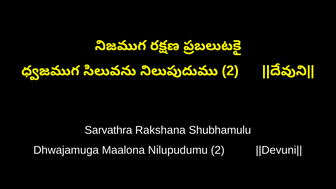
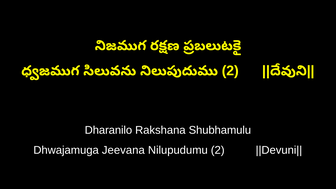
Sarvathra: Sarvathra -> Dharanilo (108, 130)
Maalona: Maalona -> Jeevana (123, 150)
